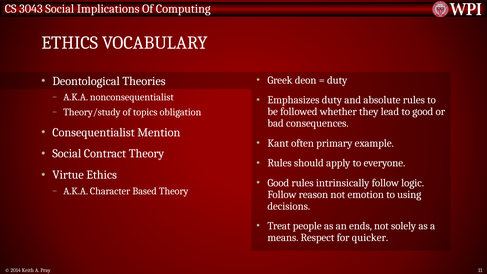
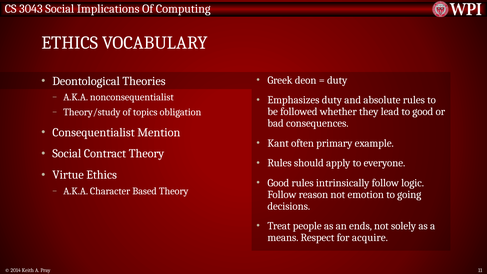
using: using -> going (409, 194)
quicker: quicker -> acquire (370, 238)
